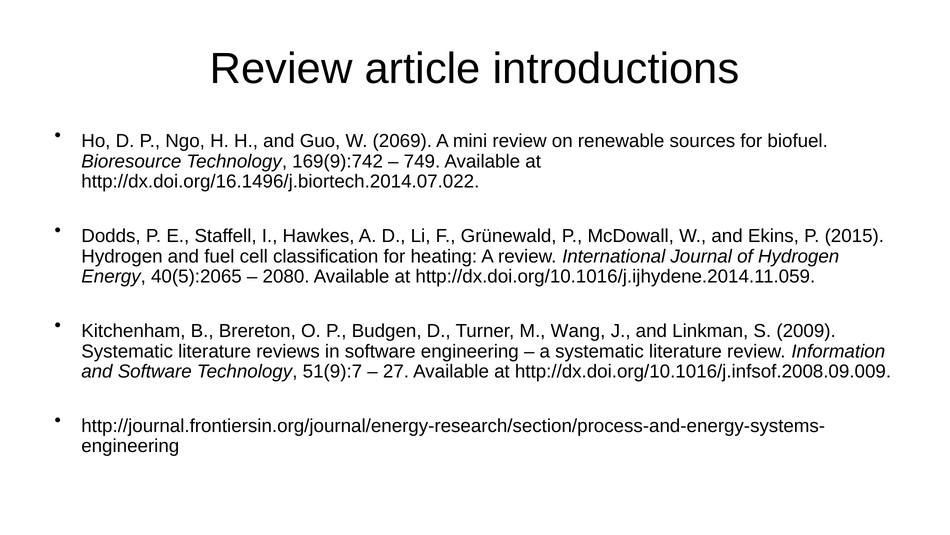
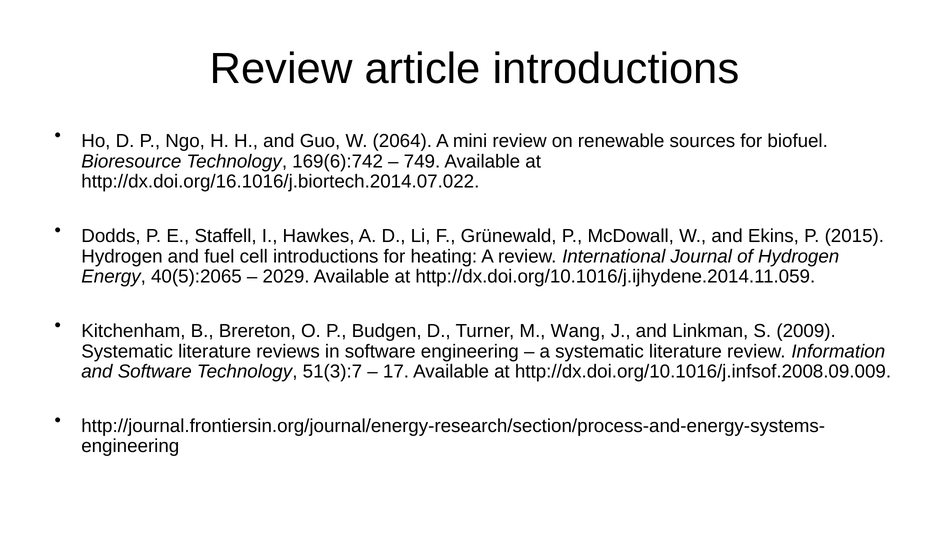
2069: 2069 -> 2064 (402, 141)
169(9):742: 169(9):742 -> 169(6):742 (338, 161)
http://dx.doi.org/16.1496/j.biortech.2014.07.022: http://dx.doi.org/16.1496/j.biortech.2014.07.022 -> http://dx.doi.org/16.1016/j.biortech.2014.07.022 (280, 181)
cell classification: classification -> introductions (326, 256)
2080: 2080 -> 2029 (286, 276)
51(9):7: 51(9):7 -> 51(3):7 (332, 371)
27: 27 -> 17 (396, 371)
